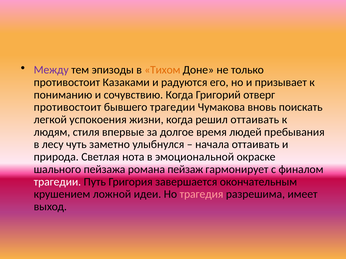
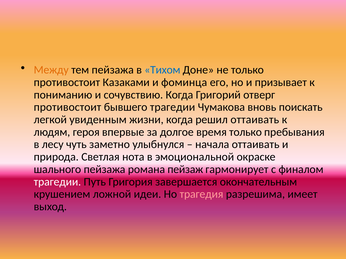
Между colour: purple -> orange (51, 70)
тем эпизоды: эпизоды -> пейзажа (113, 70)
Тихом colour: orange -> blue (162, 70)
радуются: радуются -> фоминца (184, 82)
успокоения: успокоения -> увиденным (98, 120)
стиля: стиля -> героя (86, 132)
время людей: людей -> только (246, 132)
